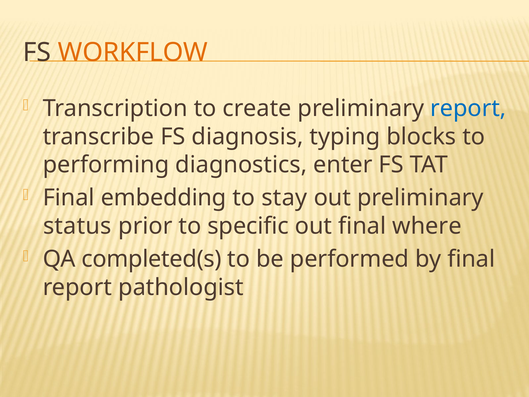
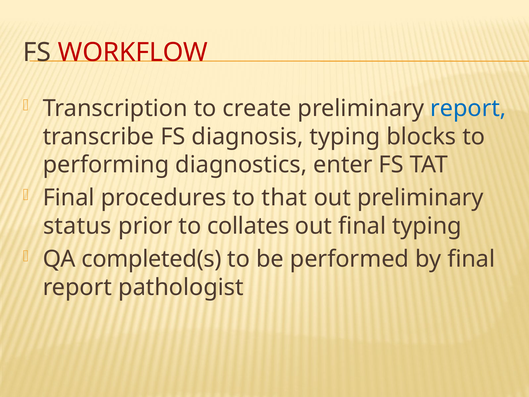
WORKFLOW colour: orange -> red (133, 53)
embedding: embedding -> procedures (164, 198)
stay: stay -> that (284, 198)
specific: specific -> collates (248, 226)
final where: where -> typing (427, 226)
